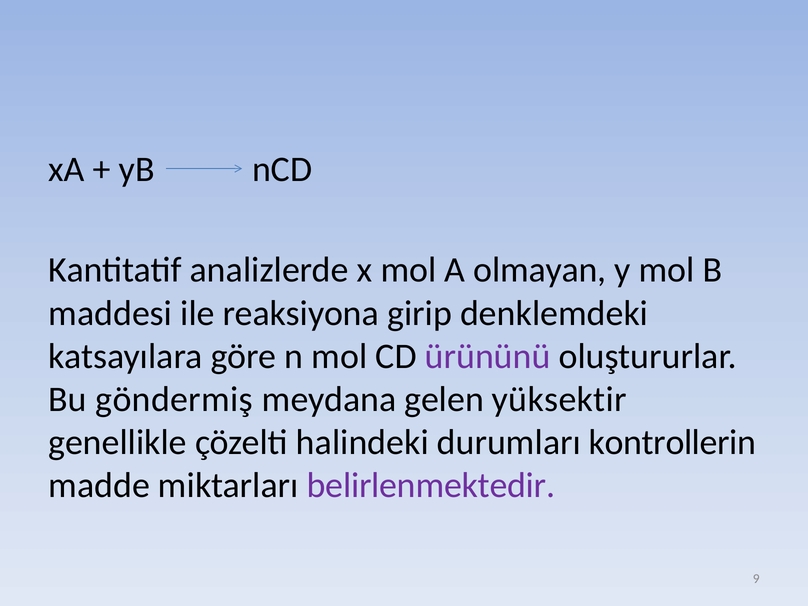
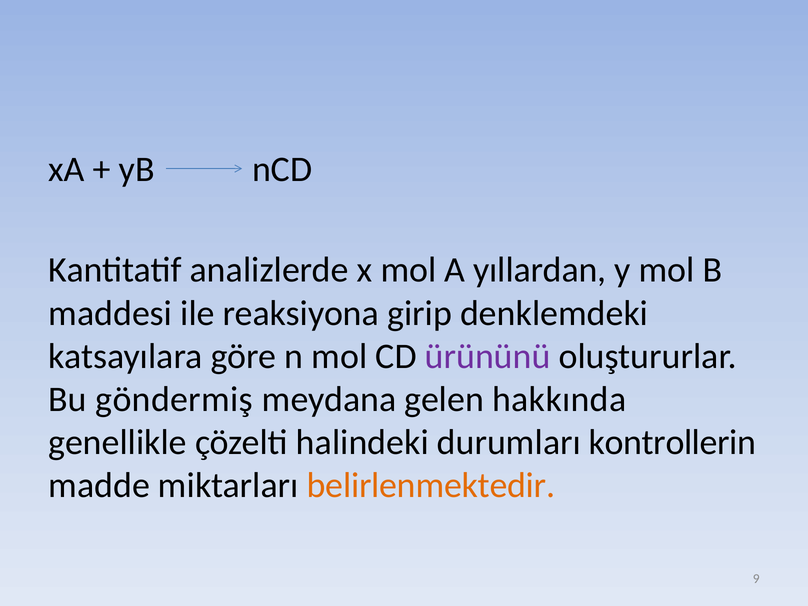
olmayan: olmayan -> yıllardan (540, 270)
yüksektir: yüksektir -> hakkında (559, 399)
belirlenmektedir colour: purple -> orange (431, 486)
